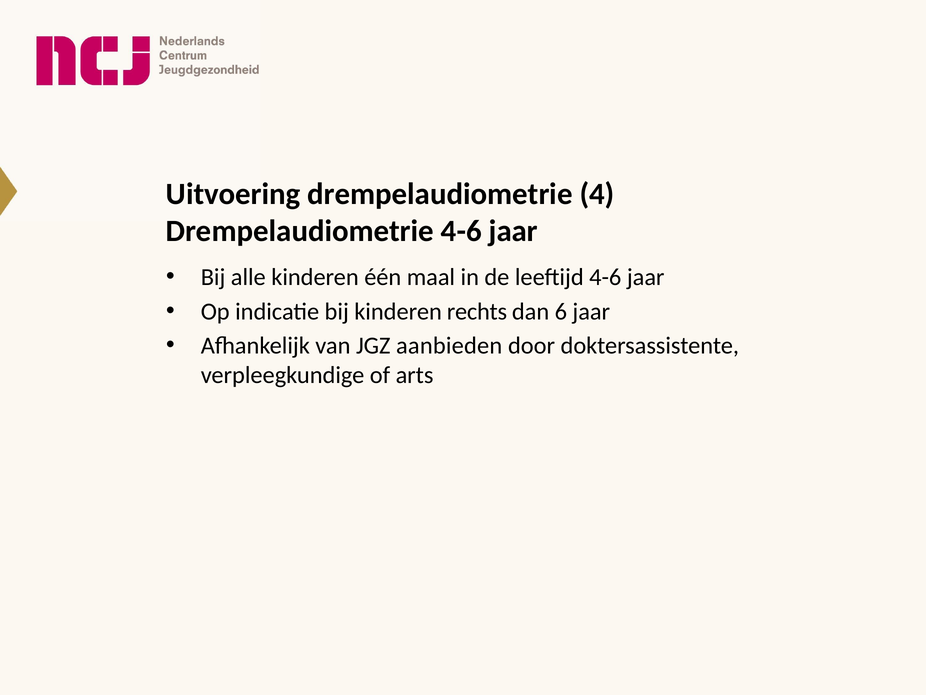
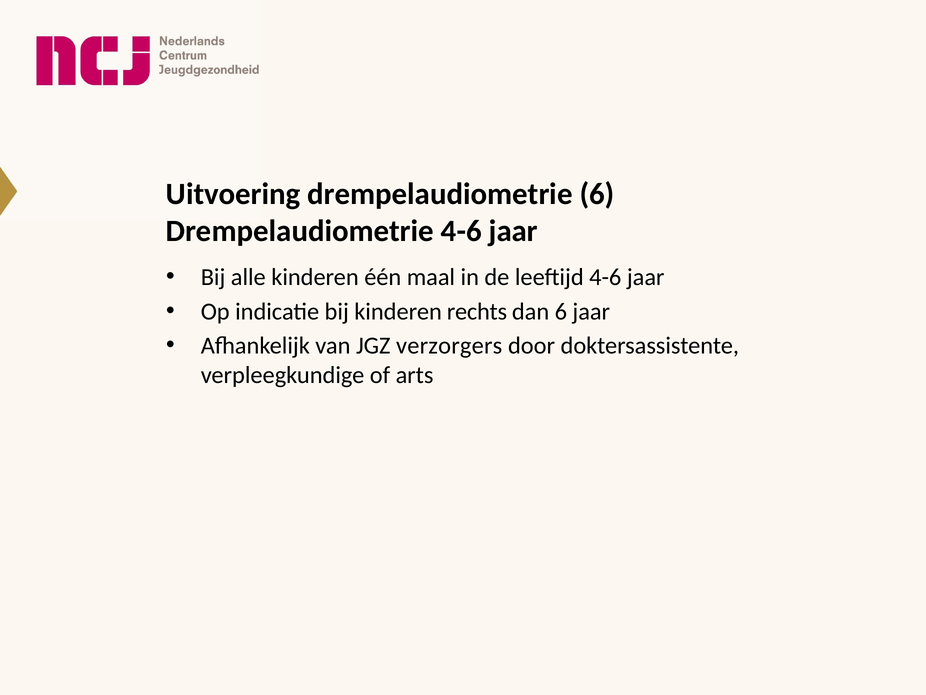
drempelaudiometrie 4: 4 -> 6 (597, 194)
aanbieden: aanbieden -> verzorgers (449, 345)
